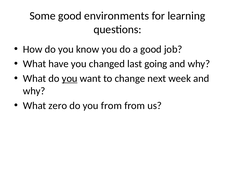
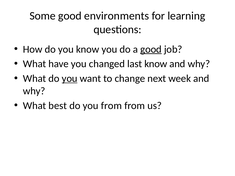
good underline: none -> present (151, 49)
last going: going -> know (156, 64)
zero: zero -> best (58, 106)
